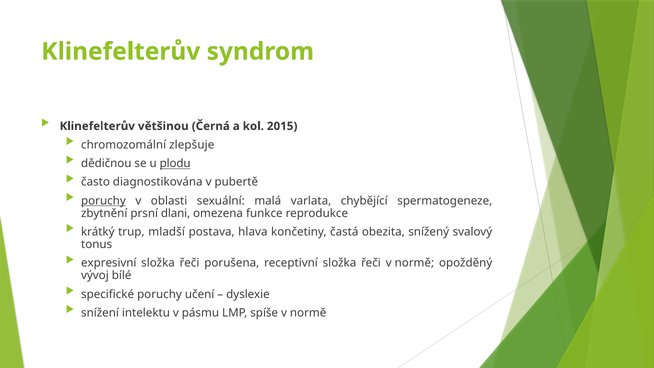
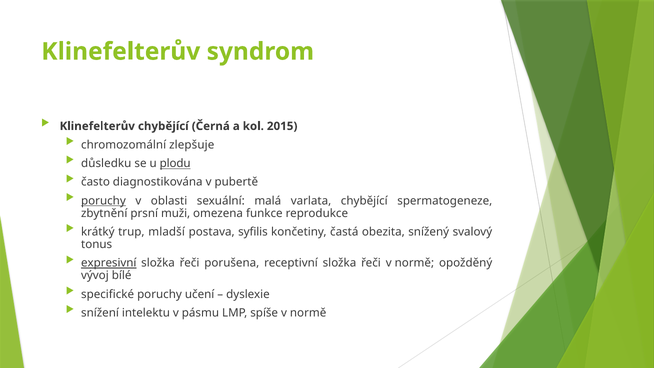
Klinefelterův většinou: většinou -> chybějící (163, 126)
dědičnou: dědičnou -> důsledku (106, 163)
dlani: dlani -> muži (176, 213)
hlava: hlava -> syfilis (253, 232)
expresivní underline: none -> present (109, 263)
